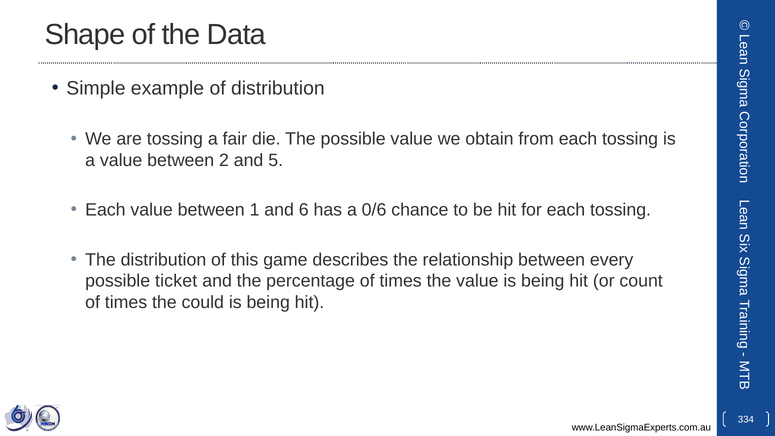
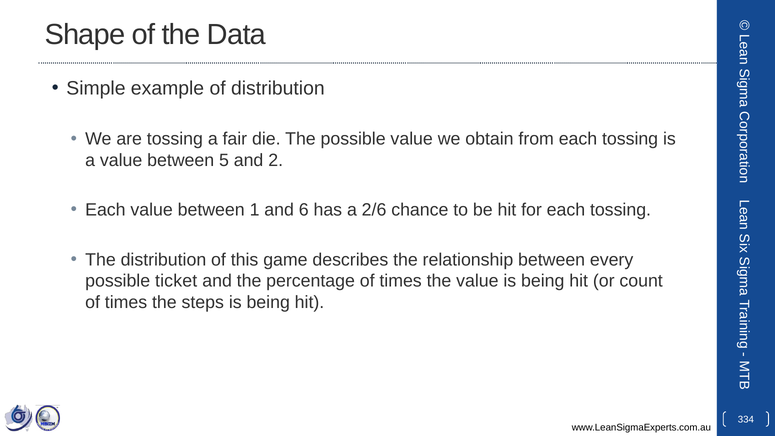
2: 2 -> 5 (224, 160)
5: 5 -> 2 (276, 160)
0/6: 0/6 -> 2/6 (374, 210)
could: could -> steps (203, 302)
